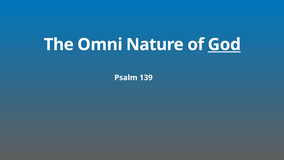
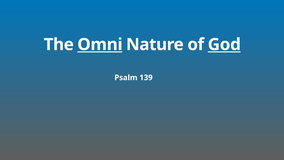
Omni underline: none -> present (100, 44)
